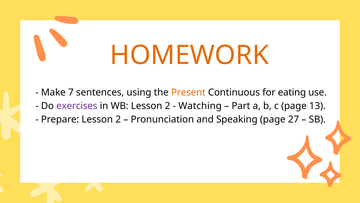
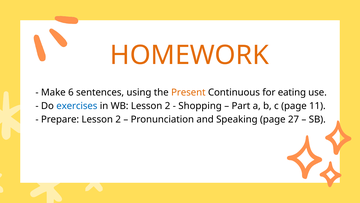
7: 7 -> 6 (71, 92)
exercises colour: purple -> blue (77, 106)
Watching: Watching -> Shopping (200, 106)
13: 13 -> 11 (317, 106)
